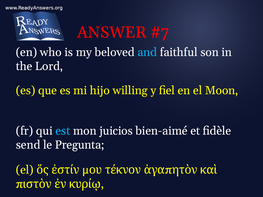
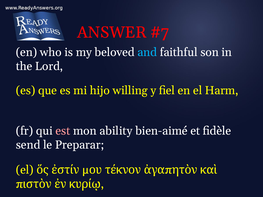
Moon: Moon -> Harm (222, 91)
est colour: light blue -> pink (63, 131)
juicios: juicios -> ability (116, 131)
Pregunta: Pregunta -> Preparar (80, 145)
